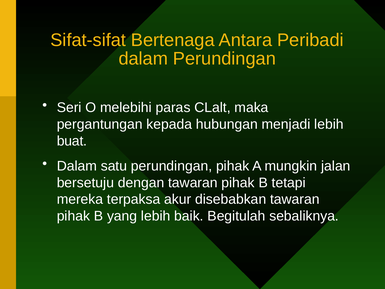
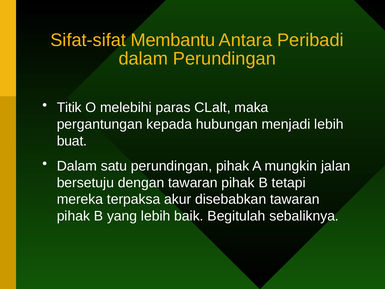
Bertenaga: Bertenaga -> Membantu (173, 40)
Seri: Seri -> Titik (69, 107)
